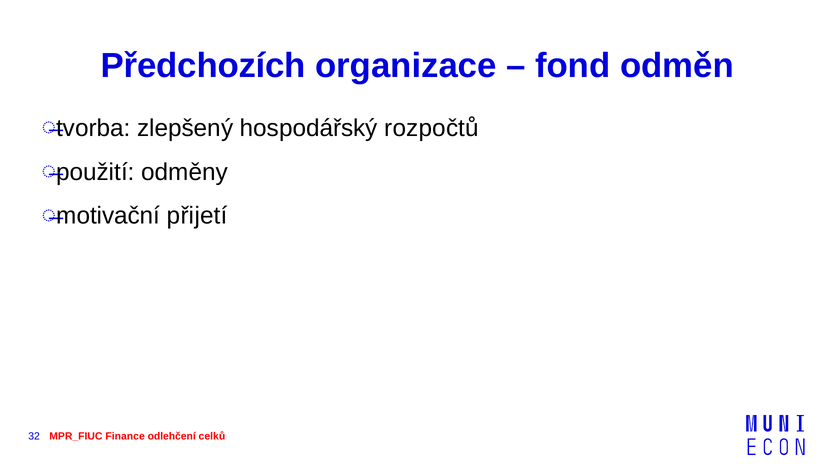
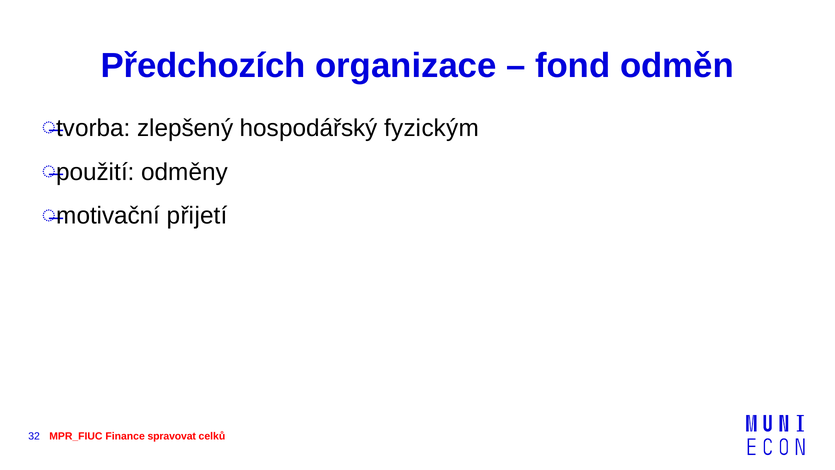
rozpočtů: rozpočtů -> fyzickým (432, 128)
odlehčení: odlehčení -> spravovat (172, 436)
